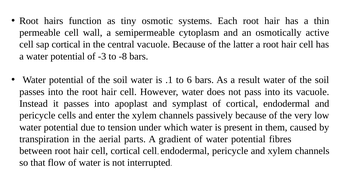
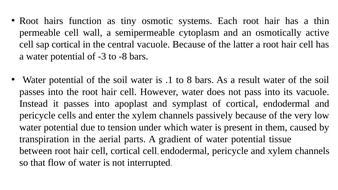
6: 6 -> 8 (189, 80)
fibres: fibres -> tissue (280, 139)
